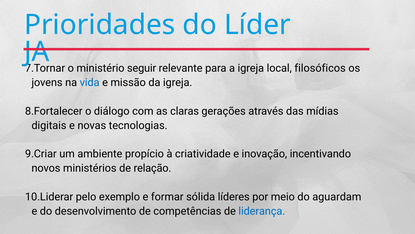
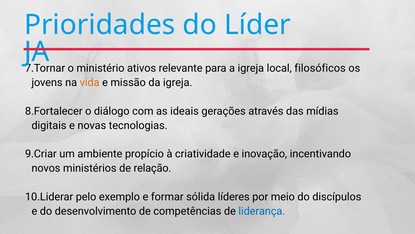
seguir: seguir -> ativos (142, 68)
vida colour: blue -> orange (90, 82)
claras: claras -> ideais (185, 111)
aguardam: aguardam -> discípulos (337, 196)
